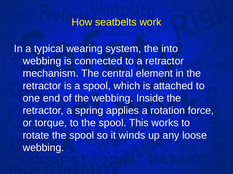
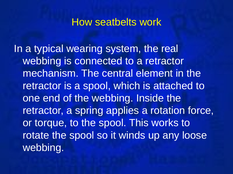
into: into -> real (170, 49)
